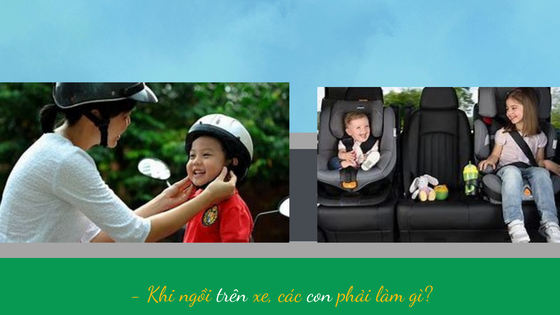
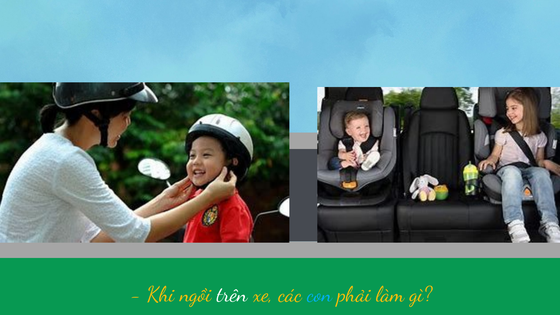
con colour: white -> light blue (320, 294)
